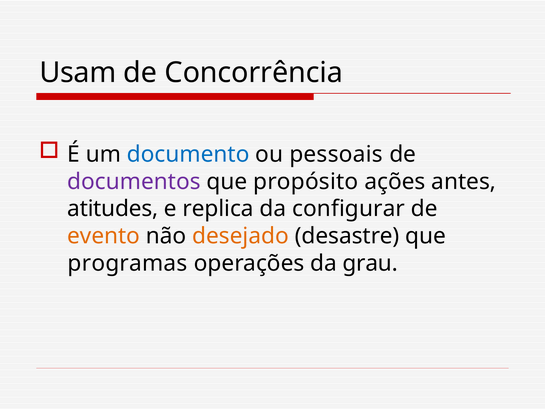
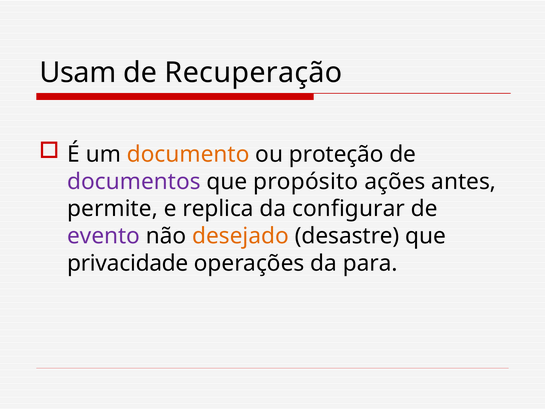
Concorrência: Concorrência -> Recuperação (254, 73)
documento colour: blue -> orange (188, 154)
pessoais: pessoais -> proteção (336, 154)
atitudes: atitudes -> permite (113, 209)
evento colour: orange -> purple (104, 236)
programas: programas -> privacidade (128, 263)
grau: grau -> para (370, 263)
